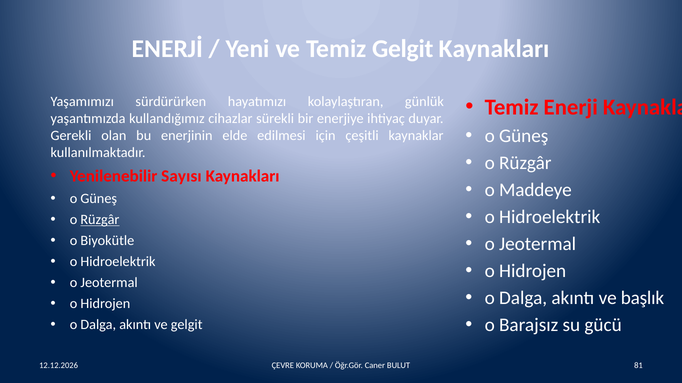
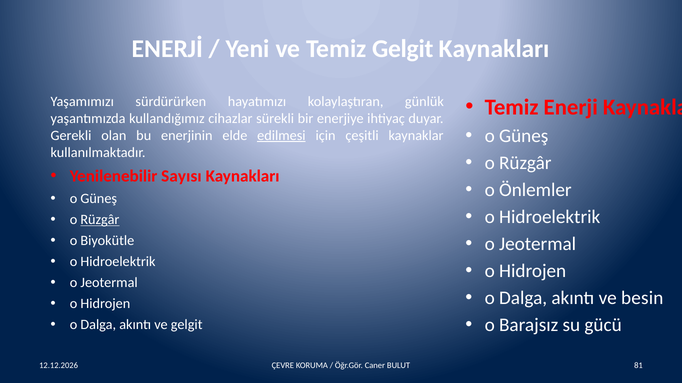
edilmesi underline: none -> present (281, 136)
Maddeye: Maddeye -> Önlemler (535, 190)
başlık: başlık -> besin (642, 298)
